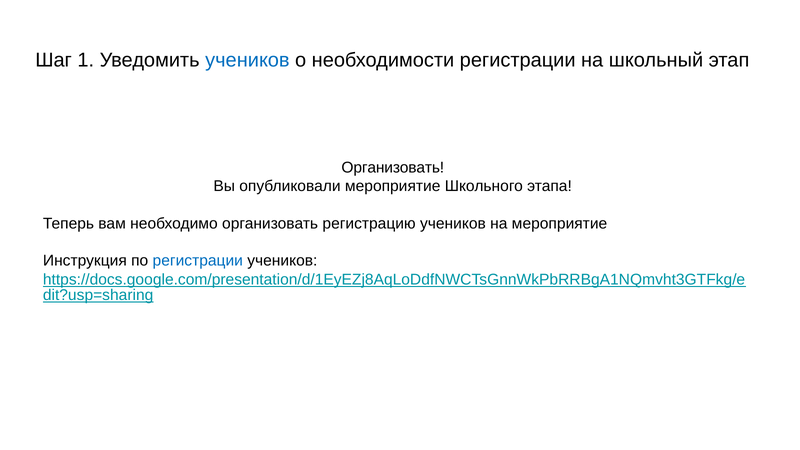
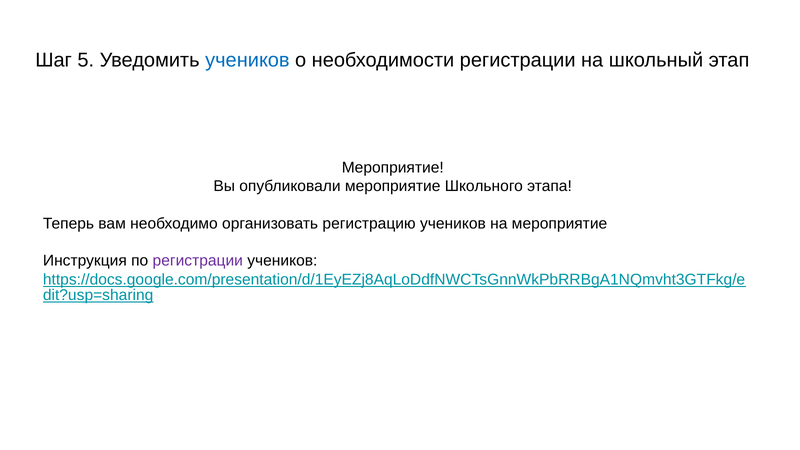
1: 1 -> 5 (86, 60)
Организовать: Организовать -> Мероприятие (393, 167)
регистрации colour: blue -> purple (198, 261)
